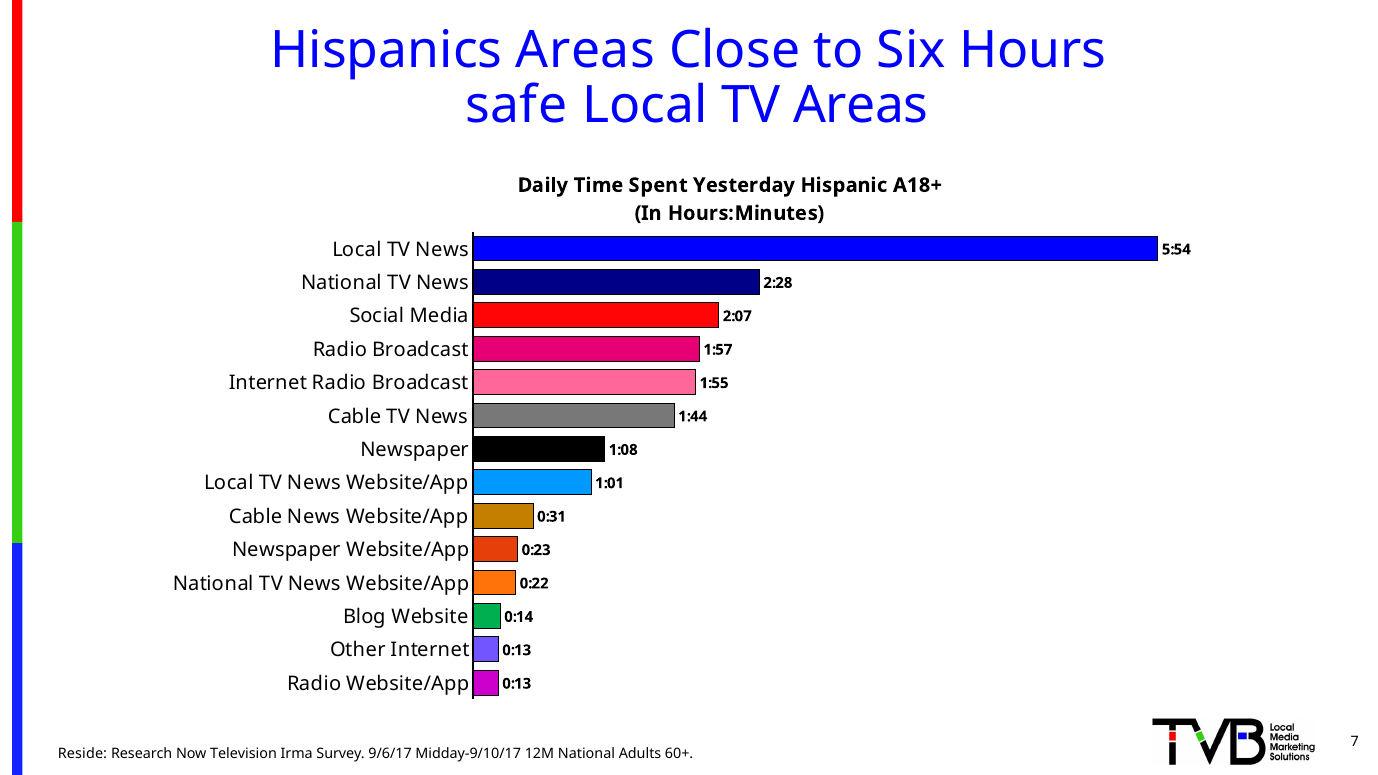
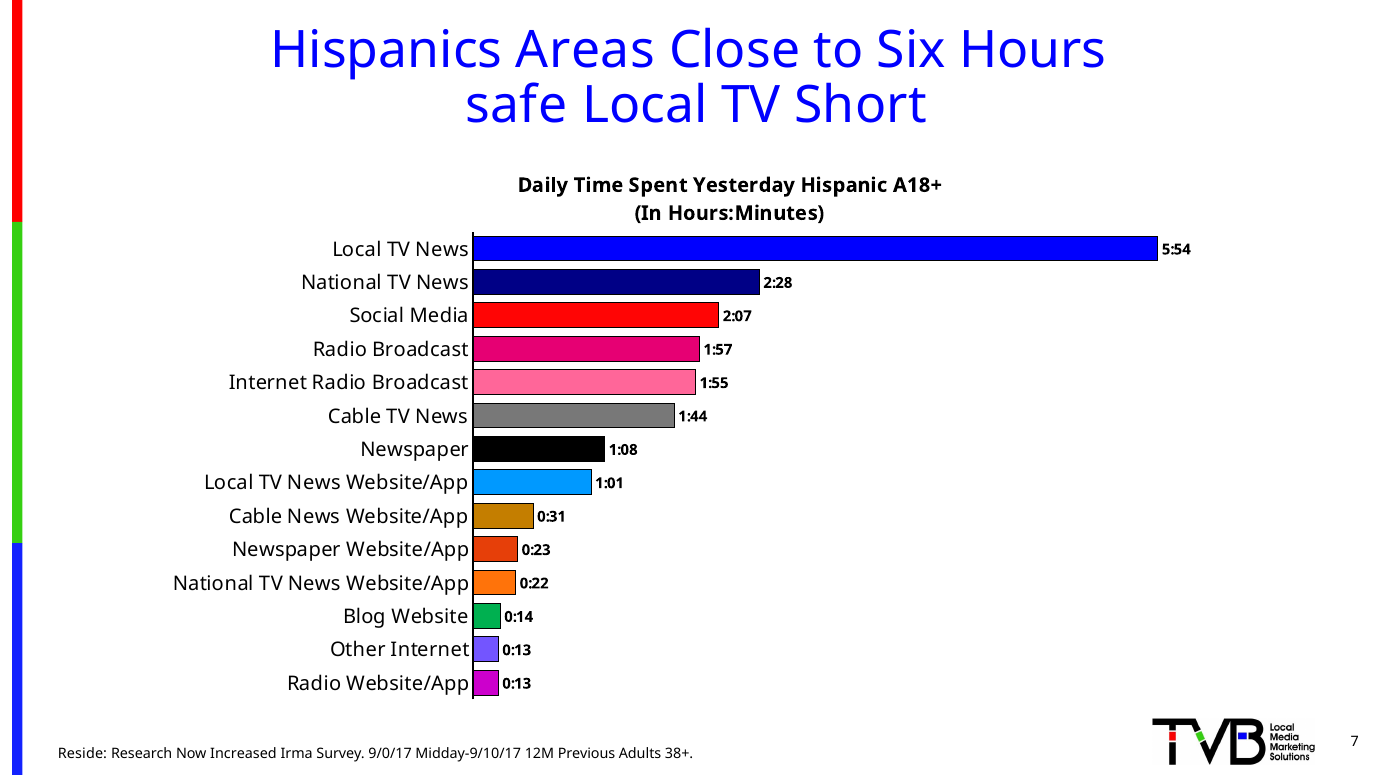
TV Areas: Areas -> Short (860, 106)
Television: Television -> Increased (244, 753)
9/6/17: 9/6/17 -> 9/0/17 (390, 753)
12M National: National -> Previous (587, 753)
60+: 60+ -> 38+ (679, 753)
